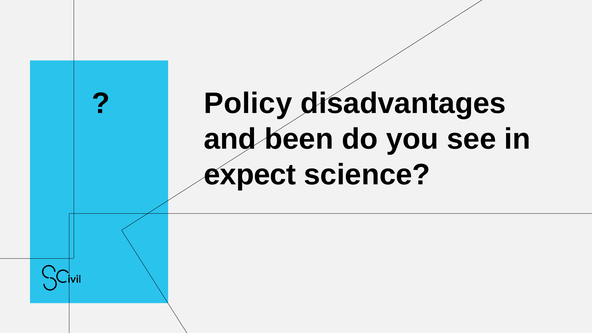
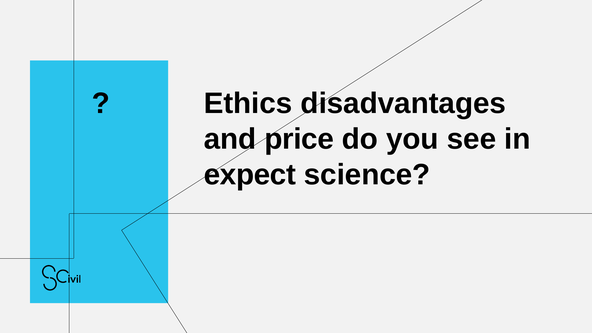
Policy: Policy -> Ethics (248, 103)
been: been -> price (299, 139)
